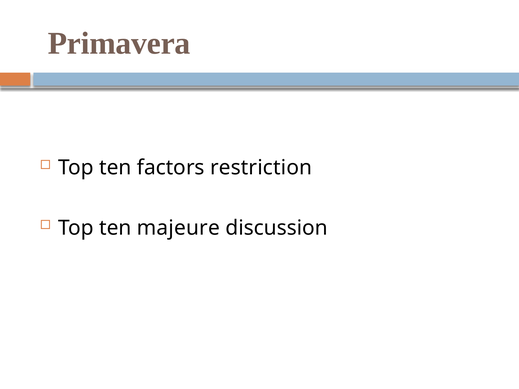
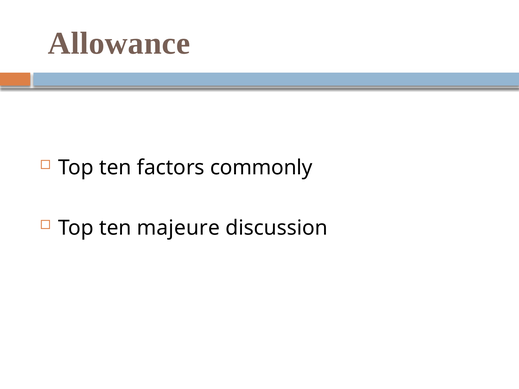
Primavera: Primavera -> Allowance (119, 43)
restriction: restriction -> commonly (261, 168)
